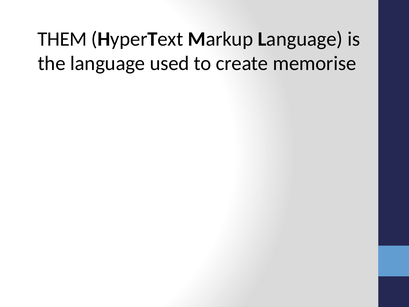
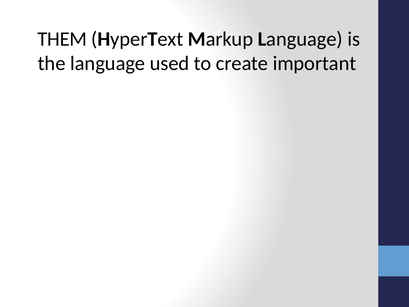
memorise: memorise -> important (314, 63)
